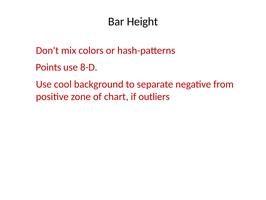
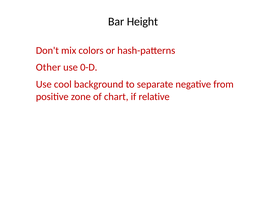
Points: Points -> Other (48, 67)
8-D: 8-D -> 0-D (89, 67)
outliers: outliers -> relative (154, 96)
